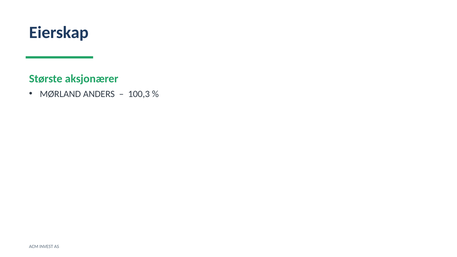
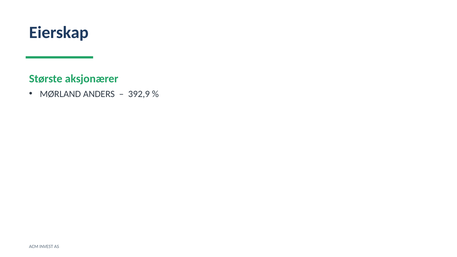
100,3: 100,3 -> 392,9 (139, 94)
